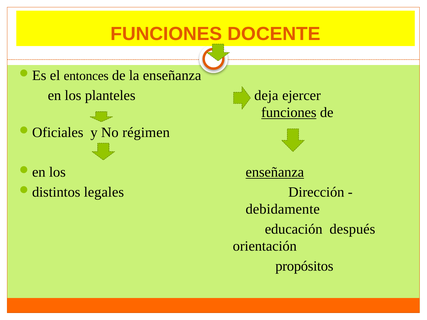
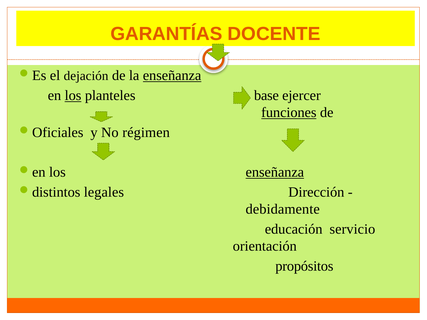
FUNCIONES: FUNCIONES -> GARANTÍAS (166, 34)
entonces: entonces -> dejación (86, 76)
enseñanza underline: none -> present (172, 76)
los underline: none -> present (73, 96)
deja: deja -> base (266, 96)
después: después -> servicio (352, 229)
